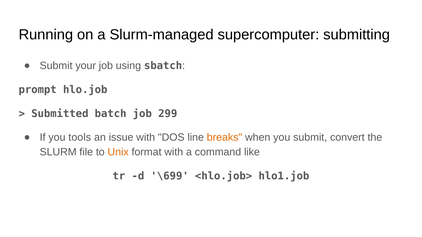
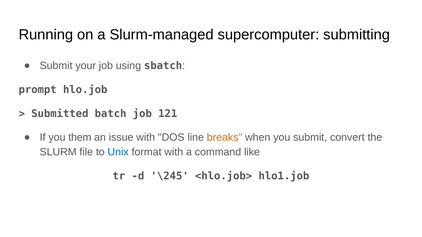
299: 299 -> 121 (168, 114)
tools: tools -> them (80, 138)
Unix colour: orange -> blue (118, 152)
\699: \699 -> \245 (170, 176)
